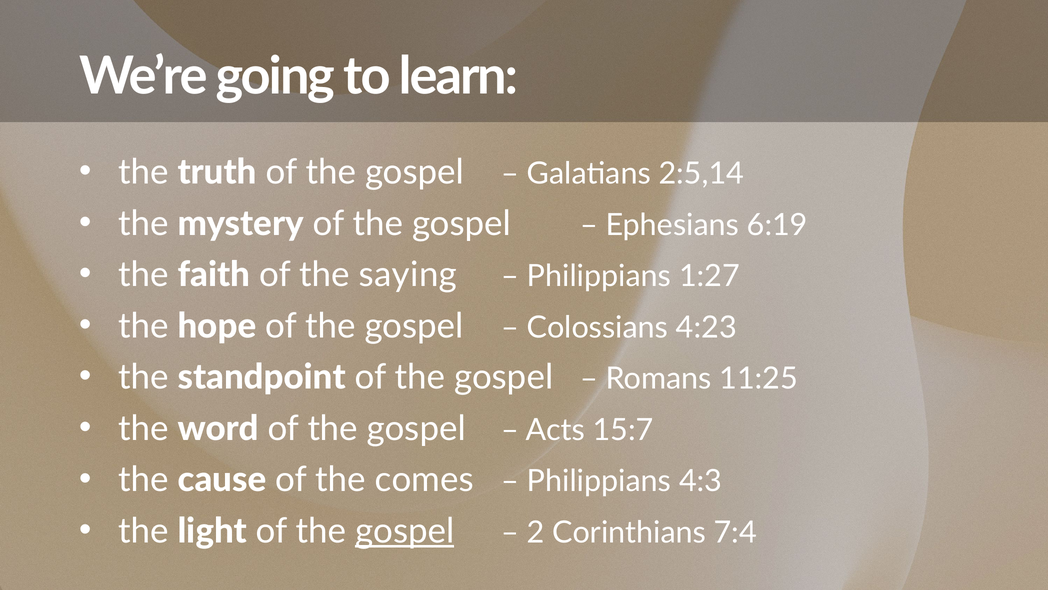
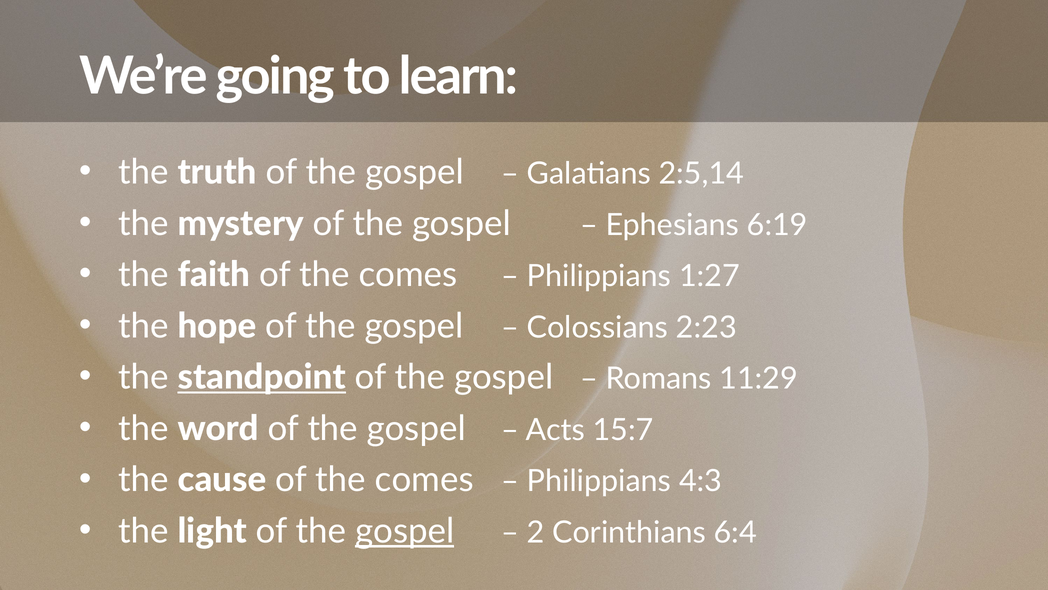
faith of the saying: saying -> comes (408, 275)
4:23: 4:23 -> 2:23 (706, 327)
standpoint underline: none -> present (262, 377)
11:25: 11:25 -> 11:29 (759, 378)
7:4: 7:4 -> 6:4 (735, 532)
